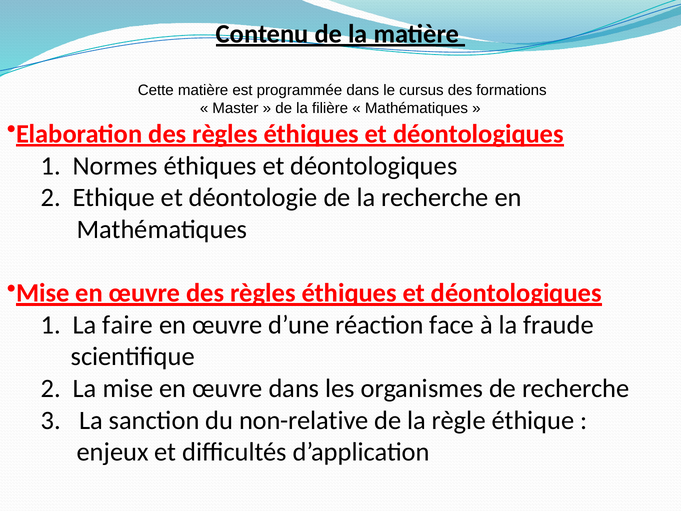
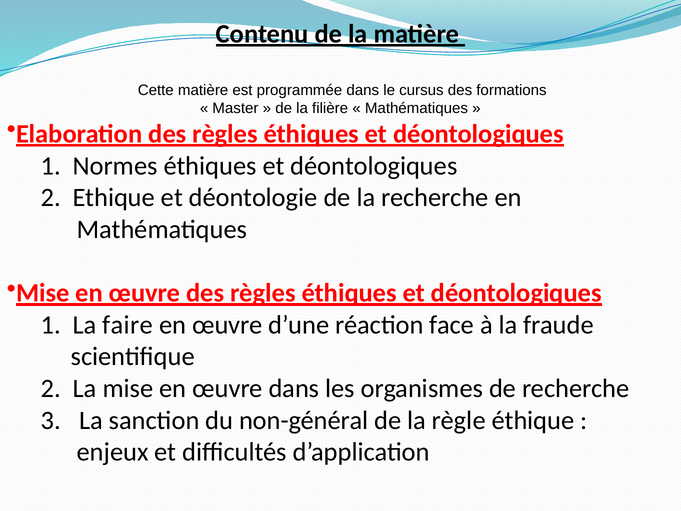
non-relative: non-relative -> non-général (304, 420)
